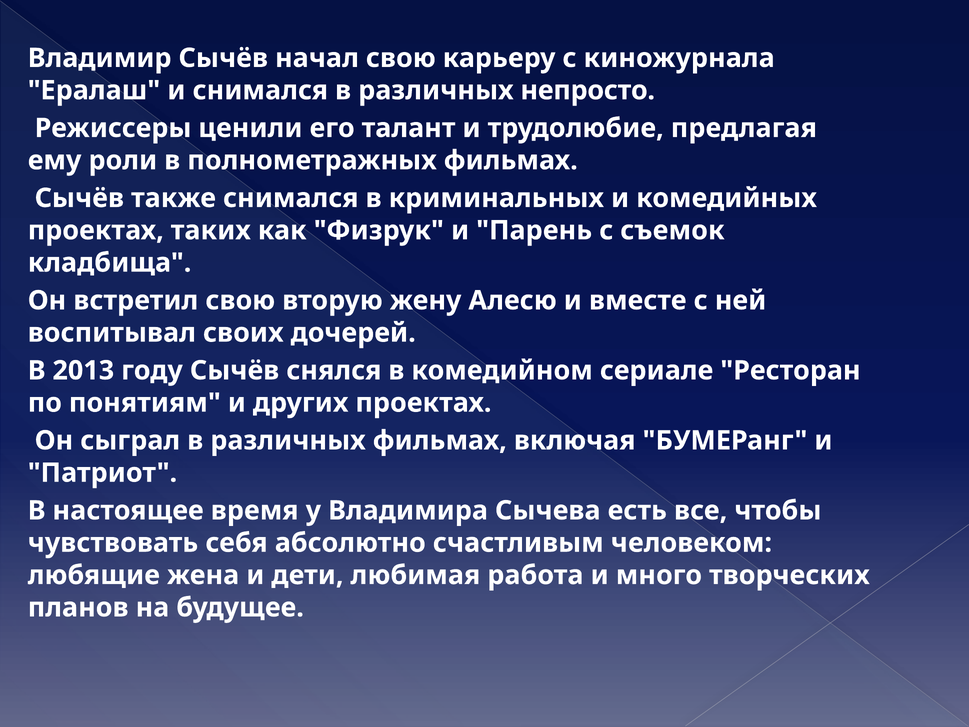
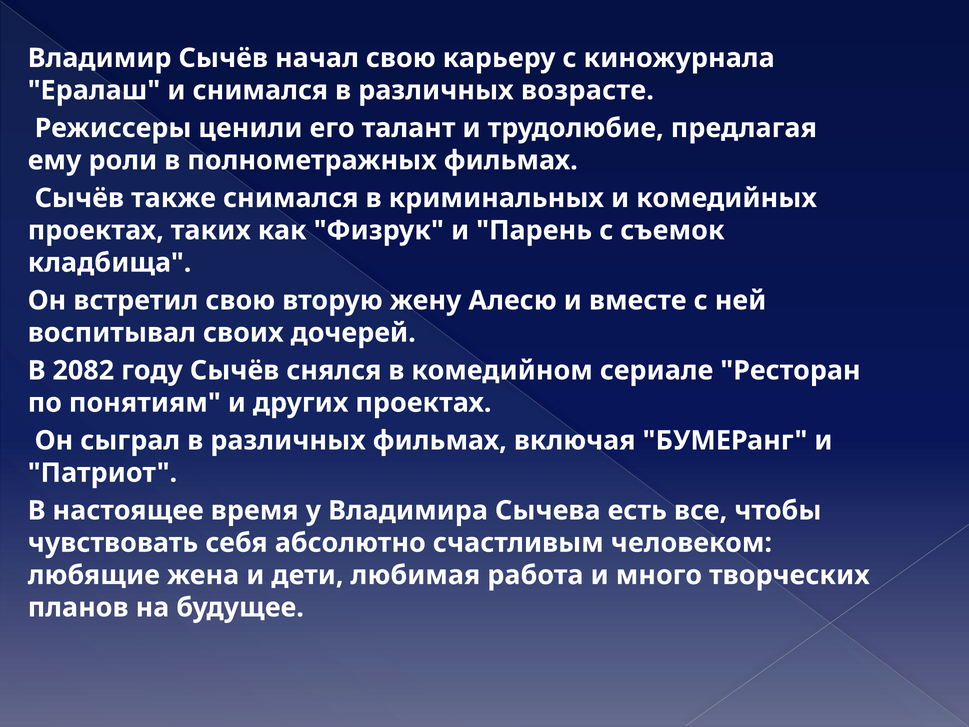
непросто: непросто -> возрасте (587, 90)
2013: 2013 -> 2082 (83, 370)
